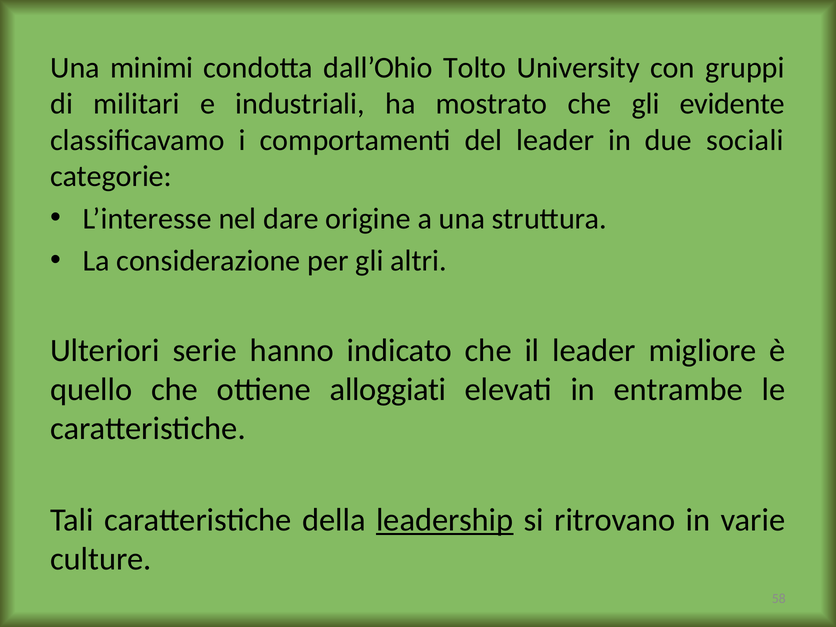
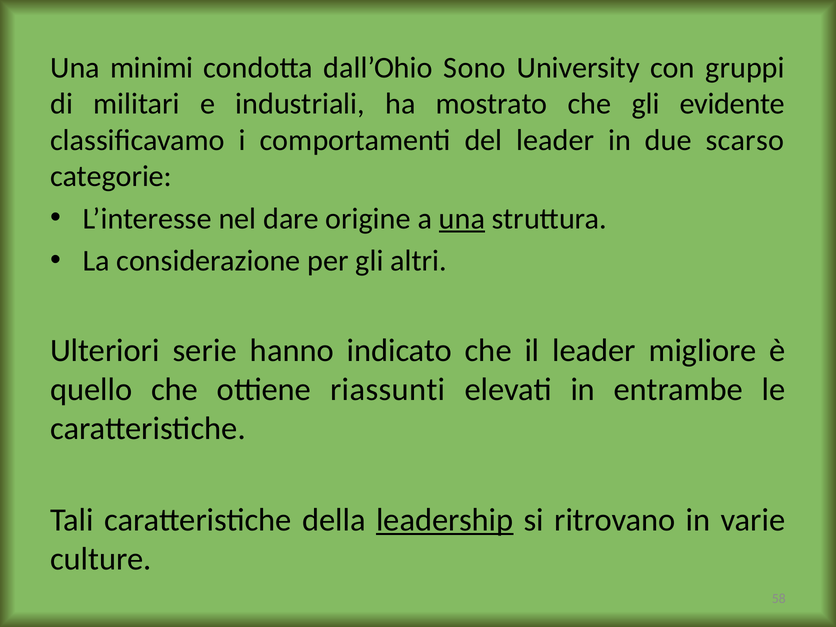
Tolto: Tolto -> Sono (475, 68)
sociali: sociali -> scarso (745, 140)
una underline: none -> present (462, 219)
alloggiati: alloggiati -> riassunti (388, 390)
